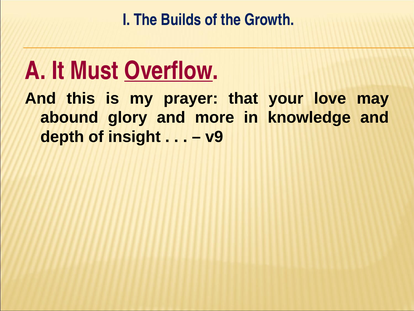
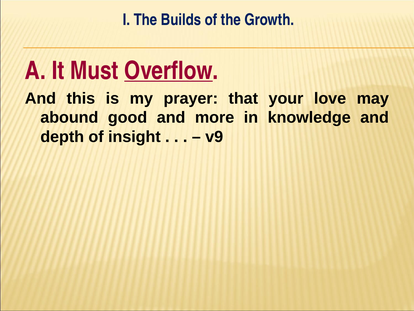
glory: glory -> good (128, 117)
